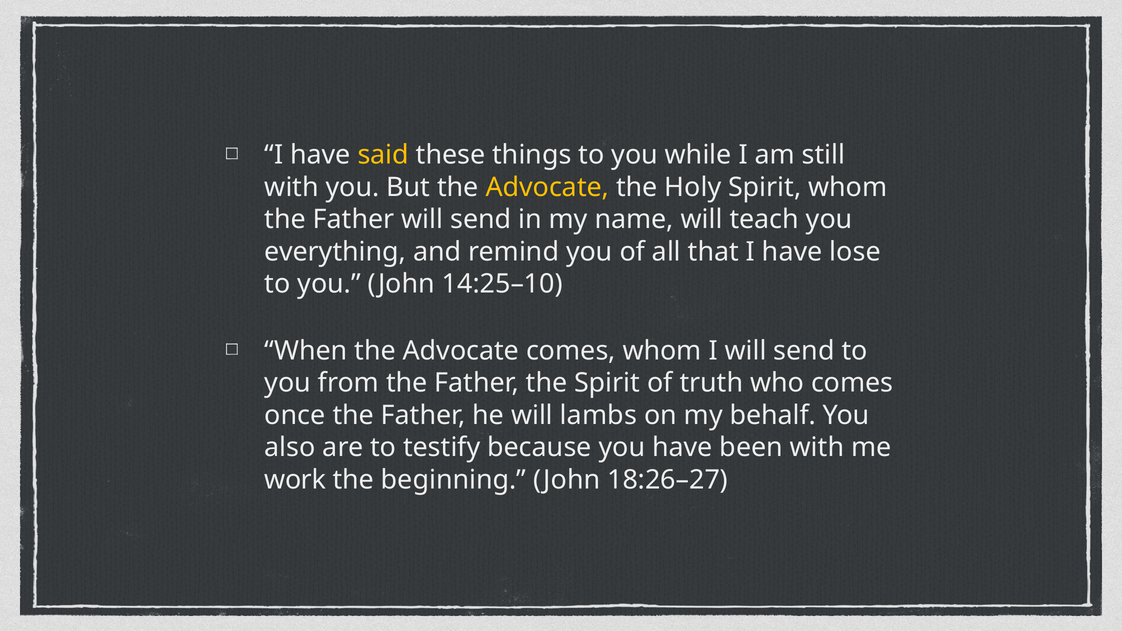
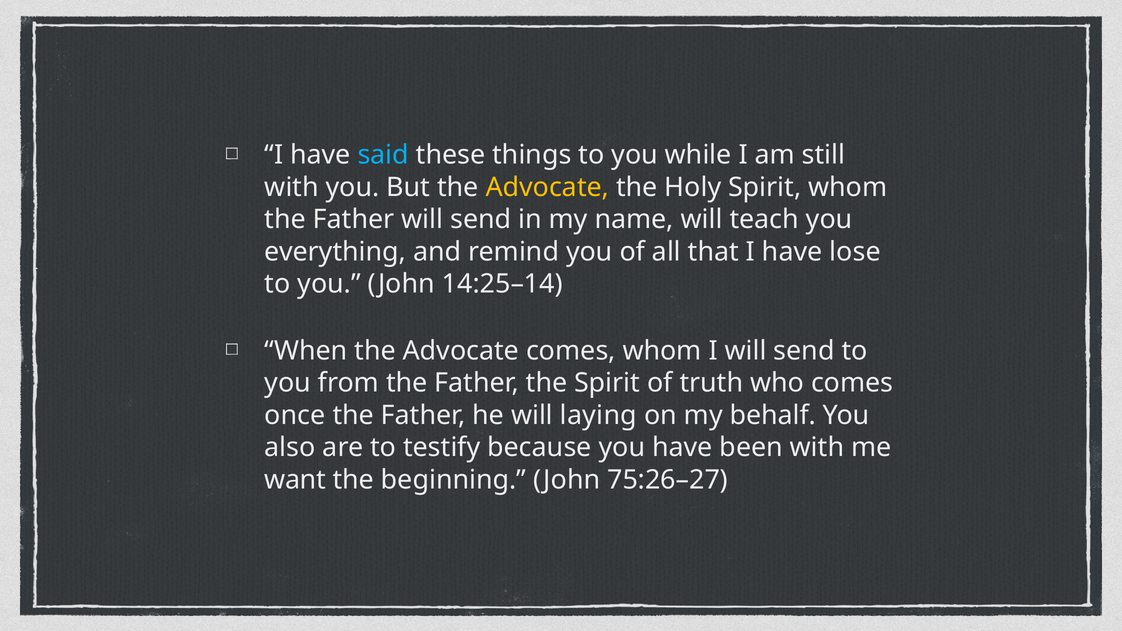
said colour: yellow -> light blue (383, 155)
14:25–10: 14:25–10 -> 14:25–14 (502, 284)
lambs: lambs -> laying (598, 415)
work: work -> want (295, 480)
18:26–27: 18:26–27 -> 75:26–27 (668, 480)
